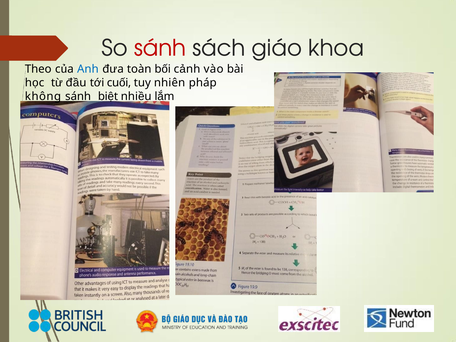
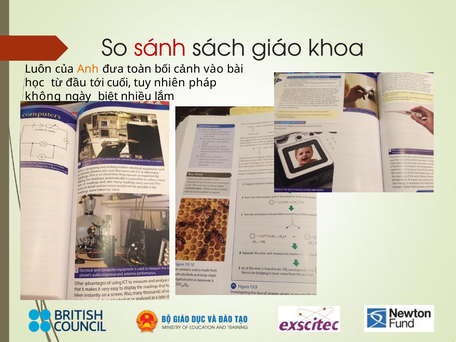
Theo: Theo -> Luôn (38, 69)
Anh colour: blue -> orange (88, 69)
không sánh: sánh -> ngày (78, 96)
